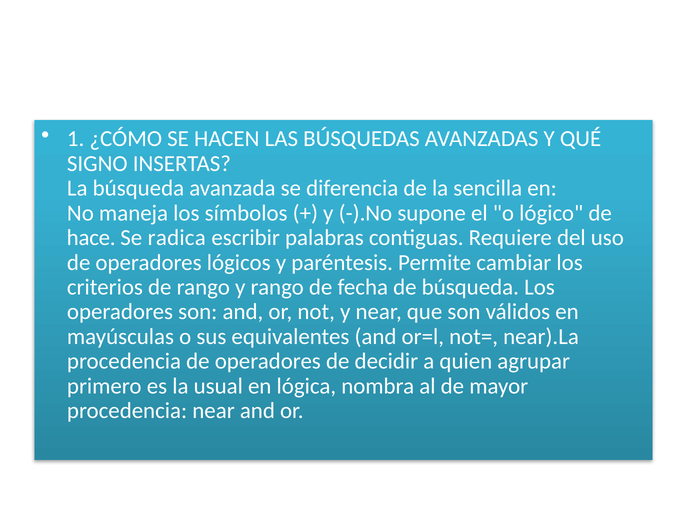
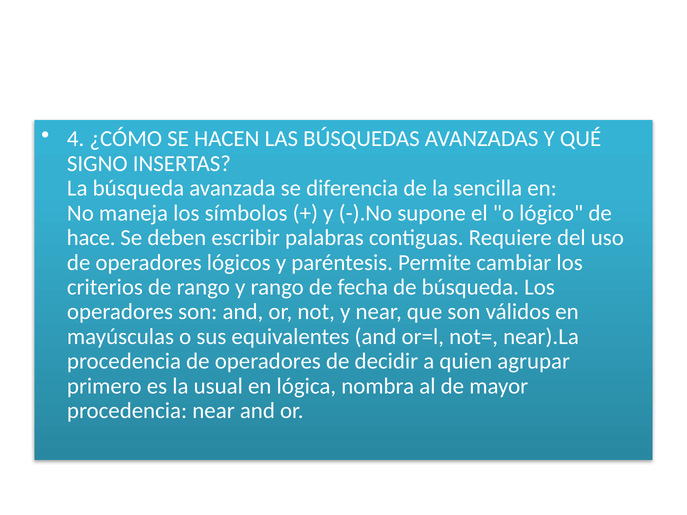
1: 1 -> 4 (76, 139)
radica: radica -> deben (177, 238)
